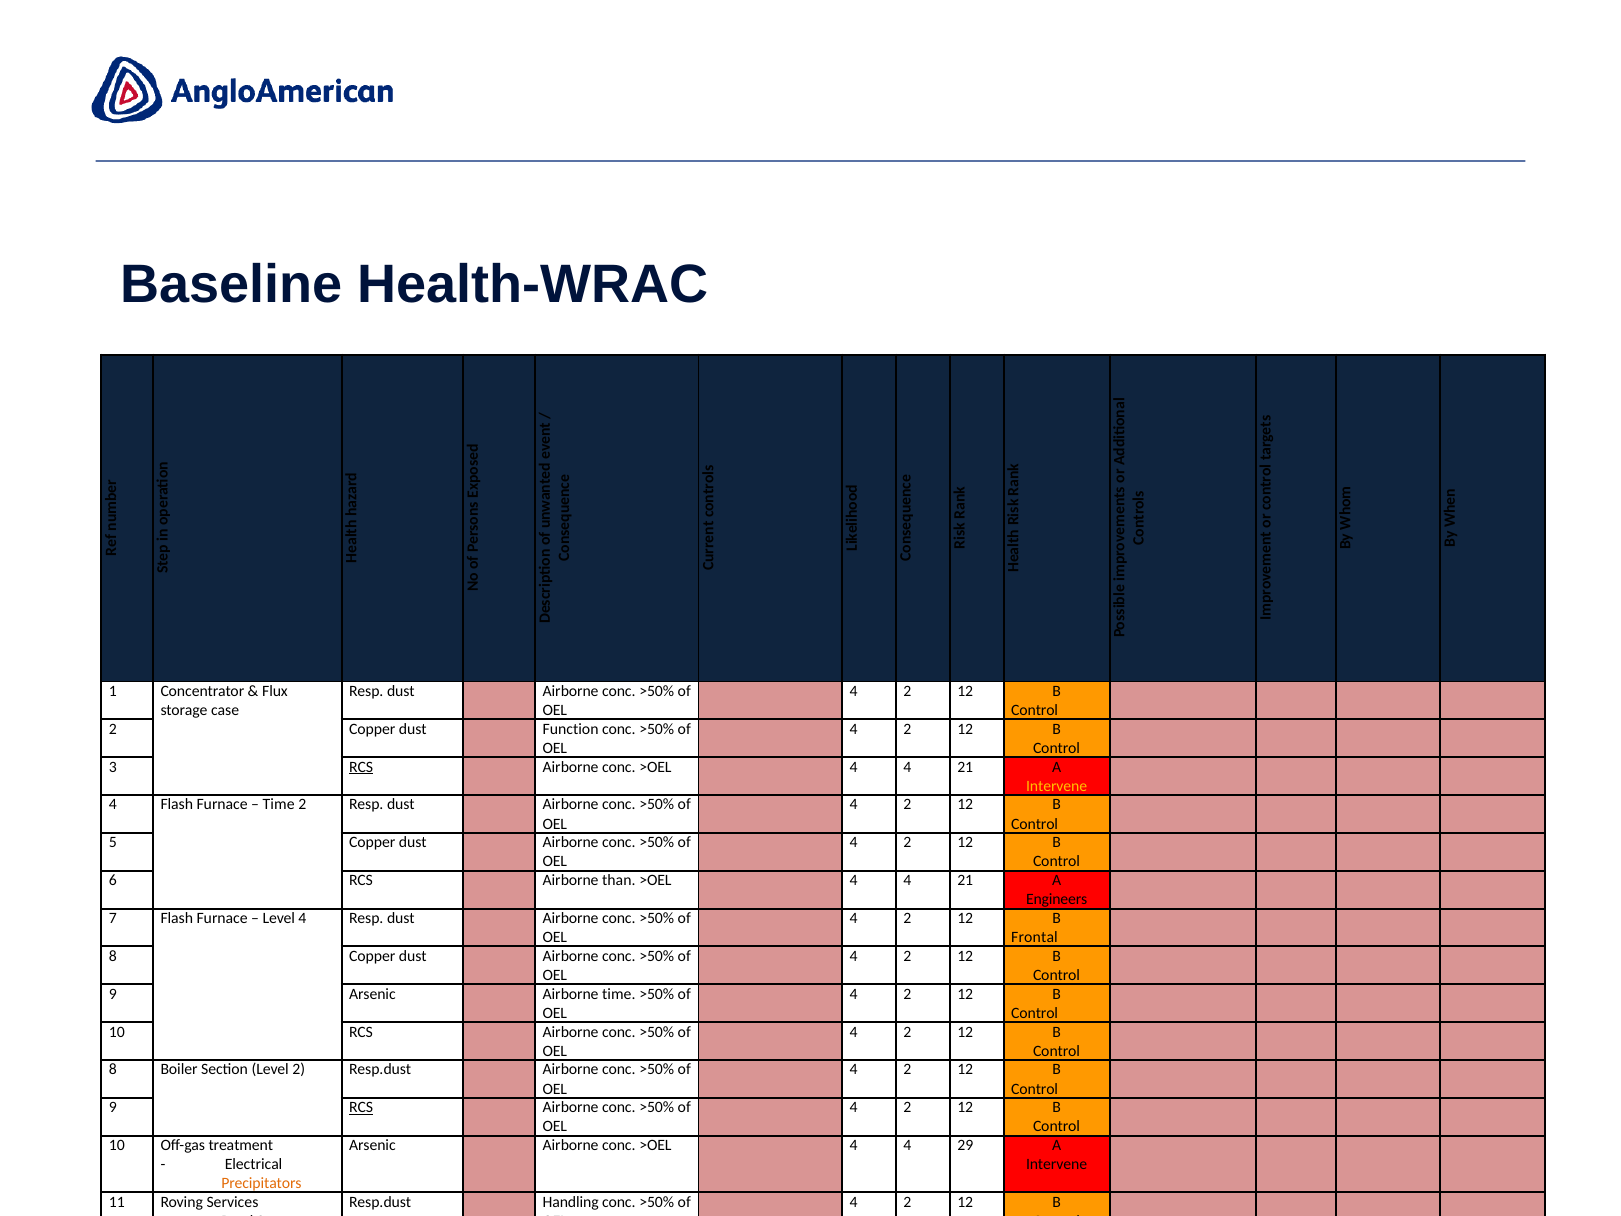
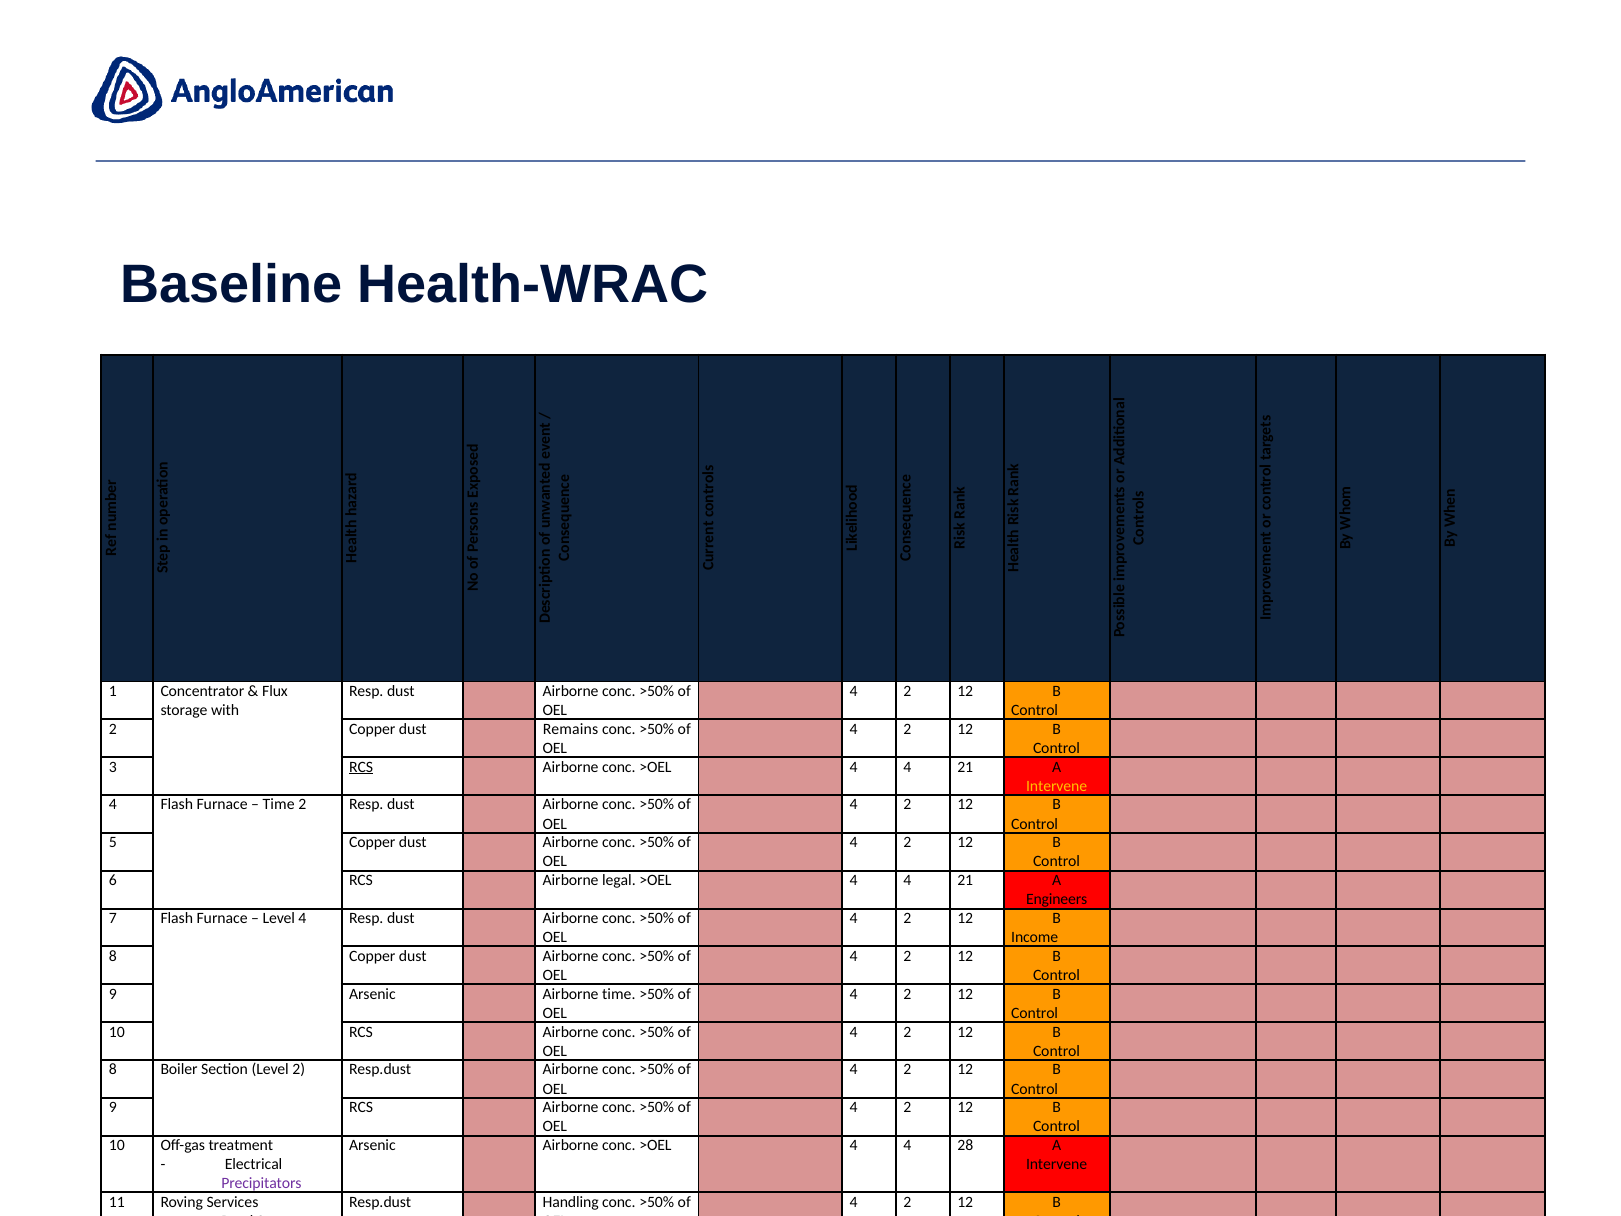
case: case -> with (225, 710)
Function: Function -> Remains (571, 729)
than: than -> legal (619, 880)
Frontal: Frontal -> Income (1035, 937)
RCS underline: present -> none (361, 1107)
29: 29 -> 28 (965, 1145)
Precipitators colour: orange -> purple (261, 1184)
